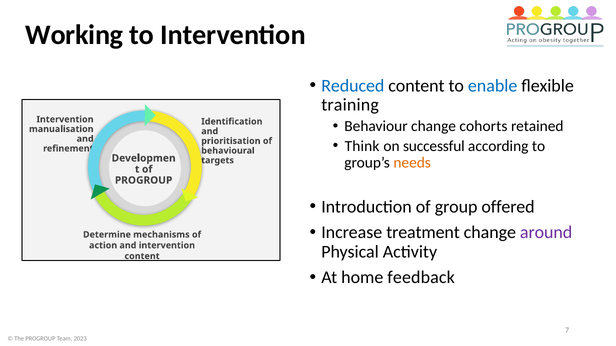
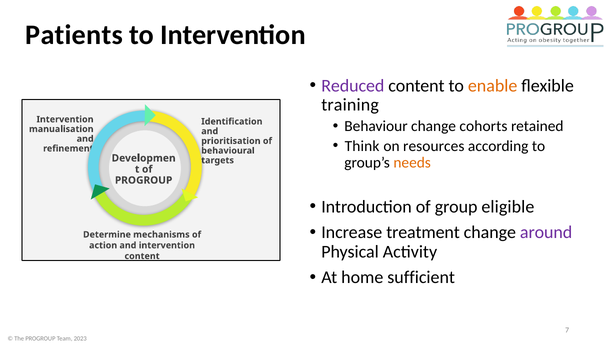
Working: Working -> Patients (74, 35)
Reduced colour: blue -> purple (353, 86)
enable colour: blue -> orange (493, 86)
successful: successful -> resources (434, 146)
offered: offered -> eligible (508, 207)
feedback: feedback -> sufficient (421, 278)
